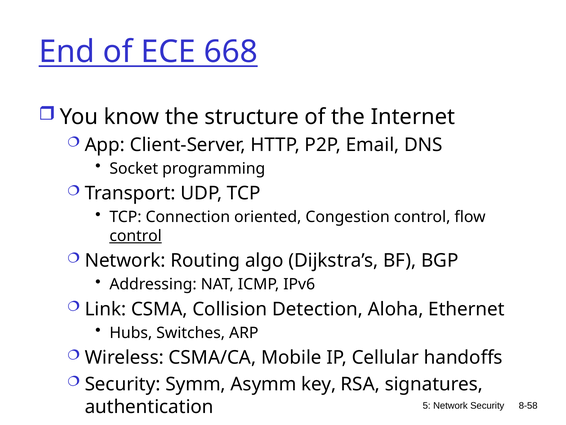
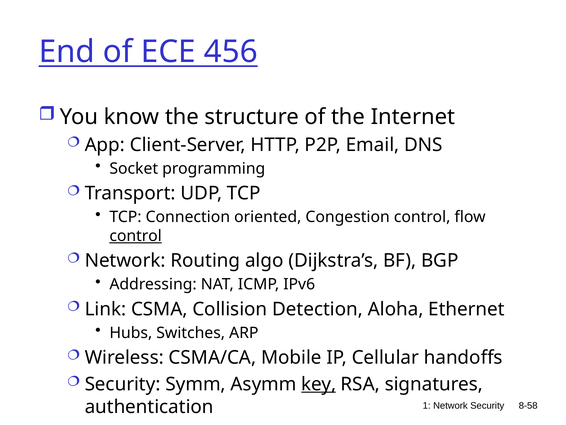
668: 668 -> 456 (231, 52)
key underline: none -> present (319, 384)
5: 5 -> 1 (427, 405)
